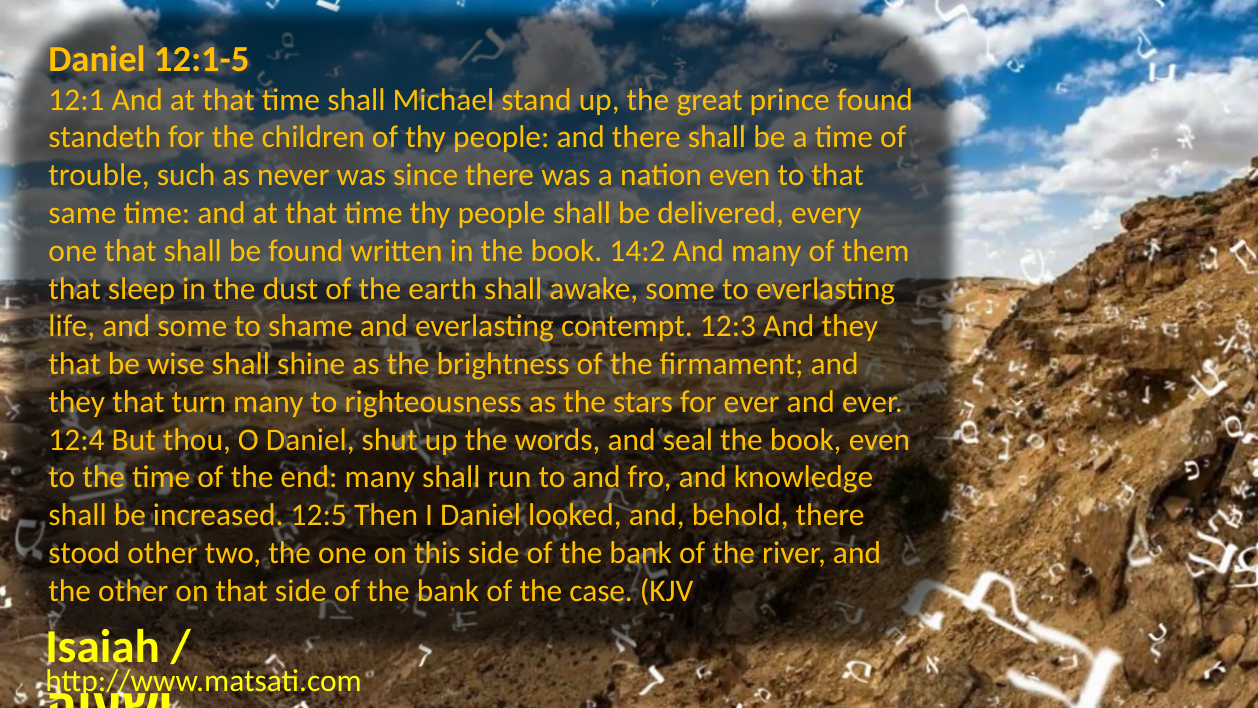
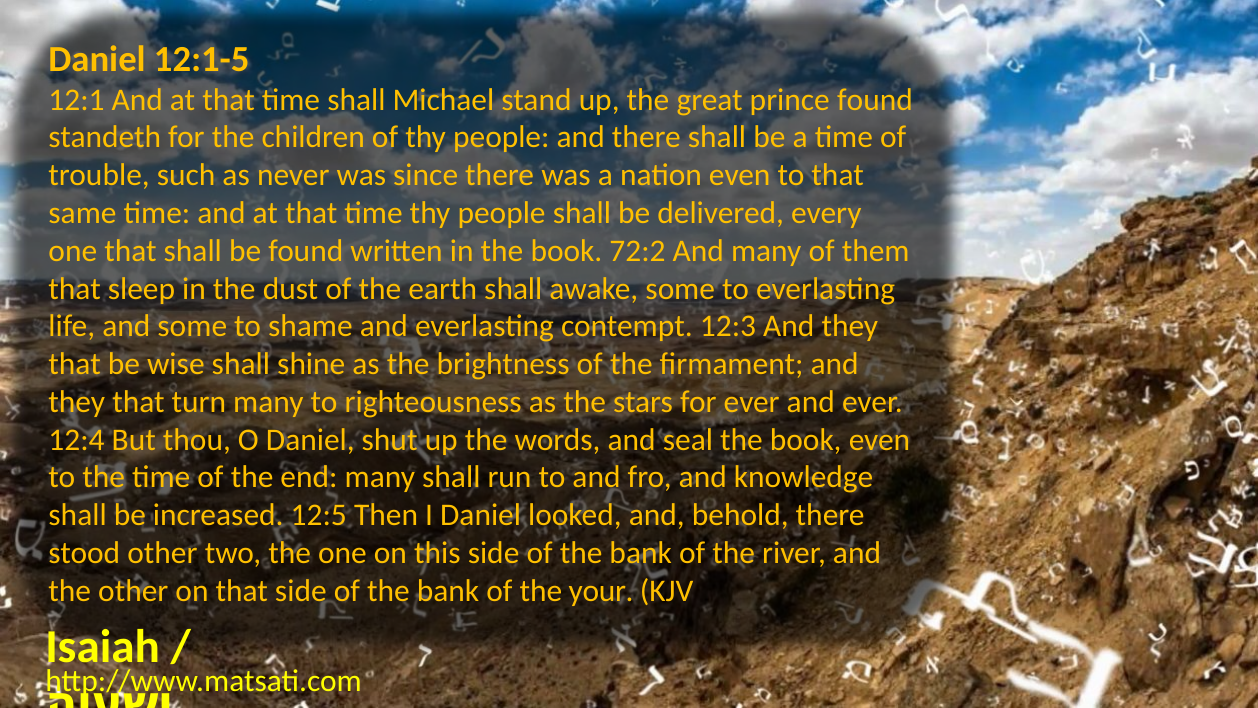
14:2: 14:2 -> 72:2 (638, 251)
case: case -> your (601, 590)
